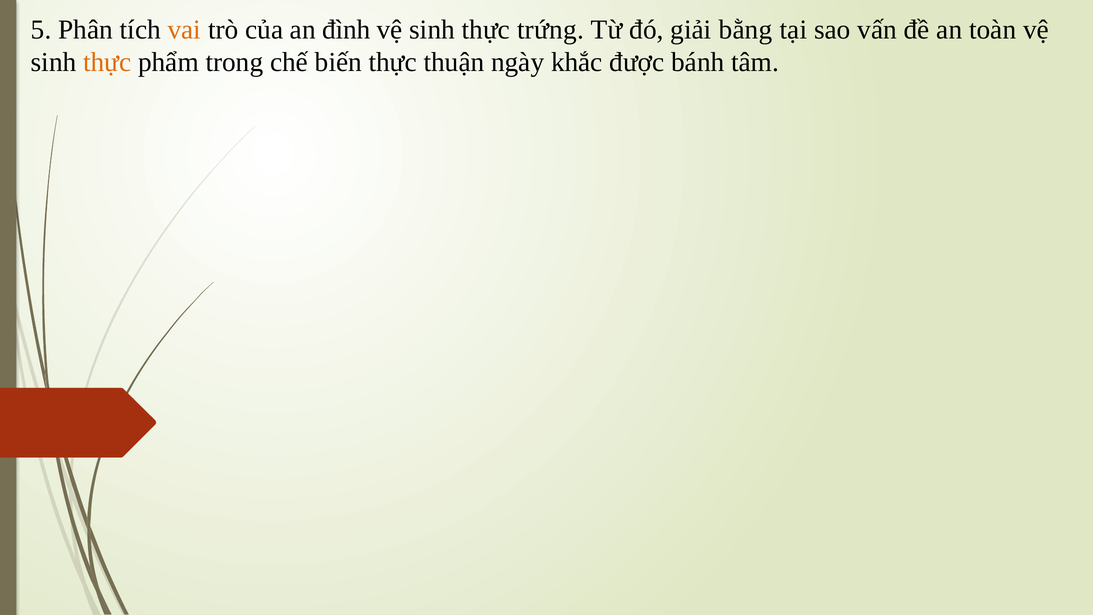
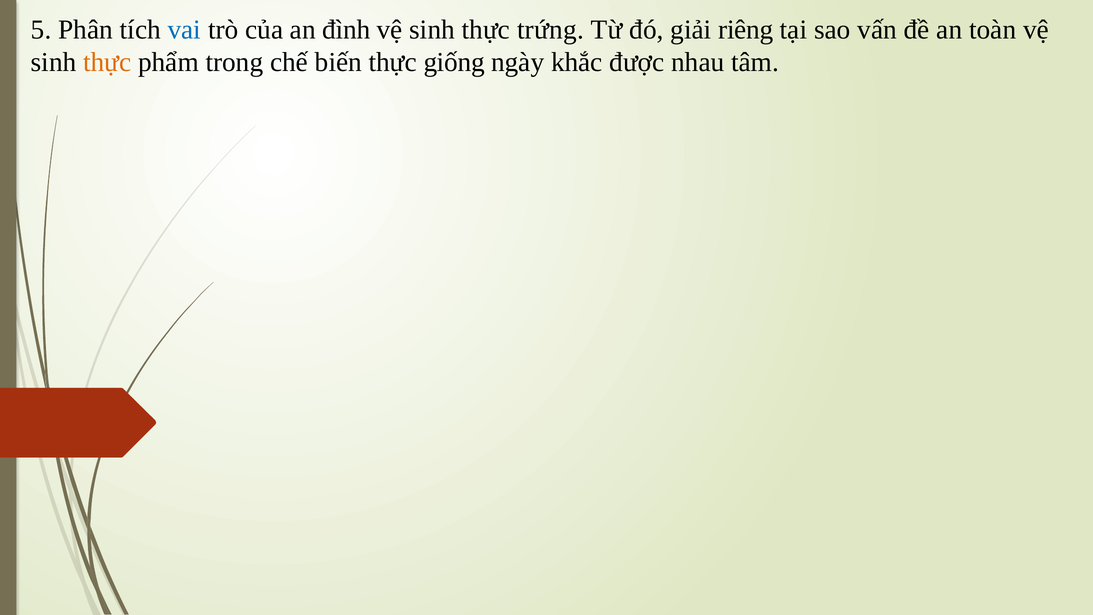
vai colour: orange -> blue (184, 30)
bằng: bằng -> riêng (746, 30)
thuận: thuận -> giống (454, 62)
bánh: bánh -> nhau (698, 62)
